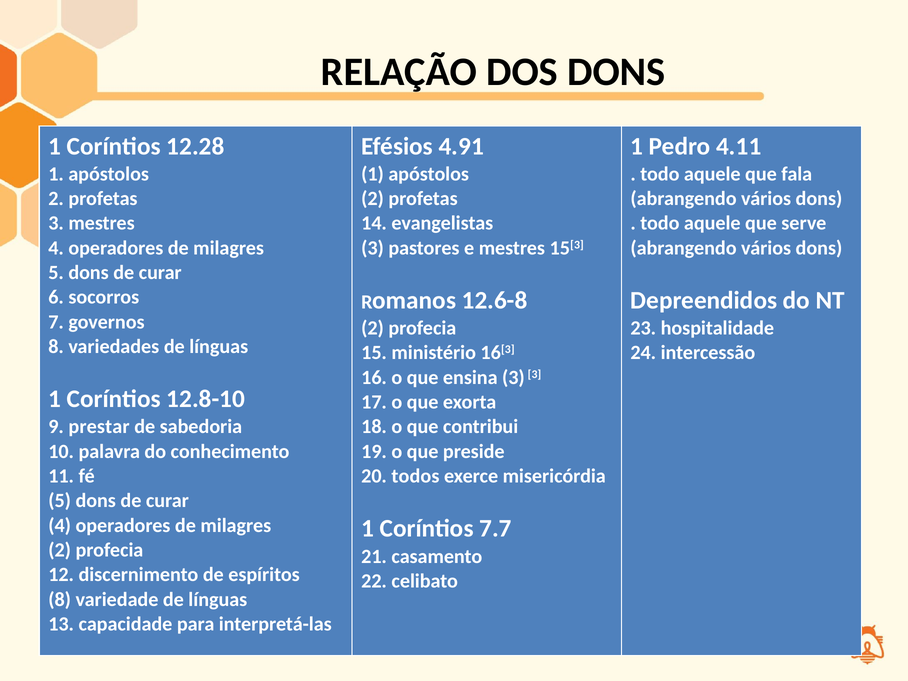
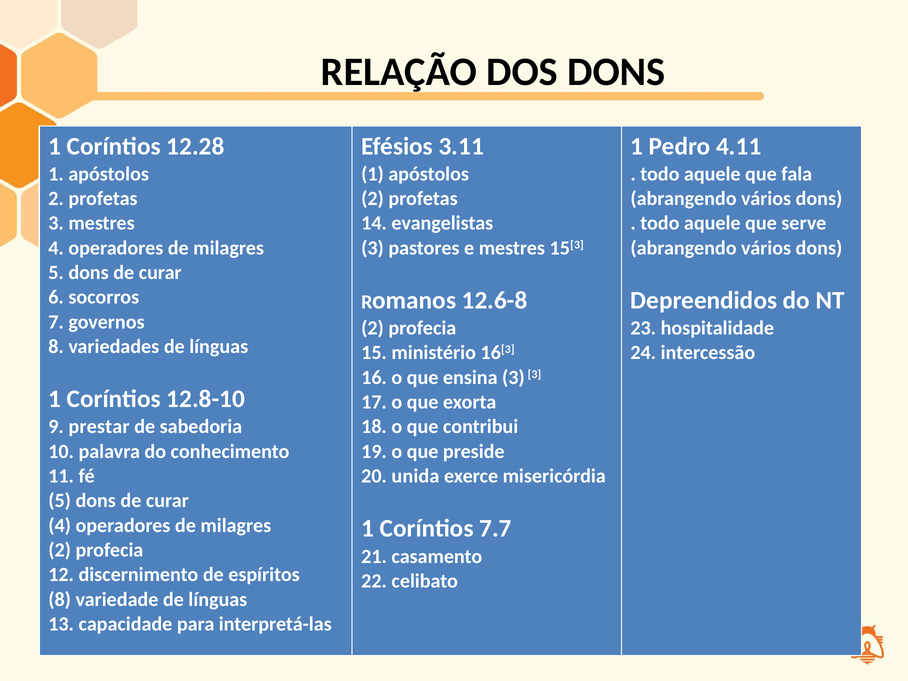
4.91: 4.91 -> 3.11 (461, 146)
todos: todos -> unida (415, 476)
